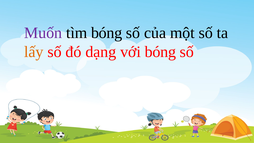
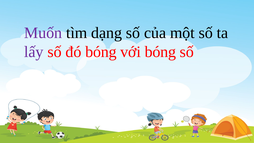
tìm bóng: bóng -> dạng (107, 33)
lấy colour: orange -> purple (34, 52)
đó dạng: dạng -> bóng (101, 52)
